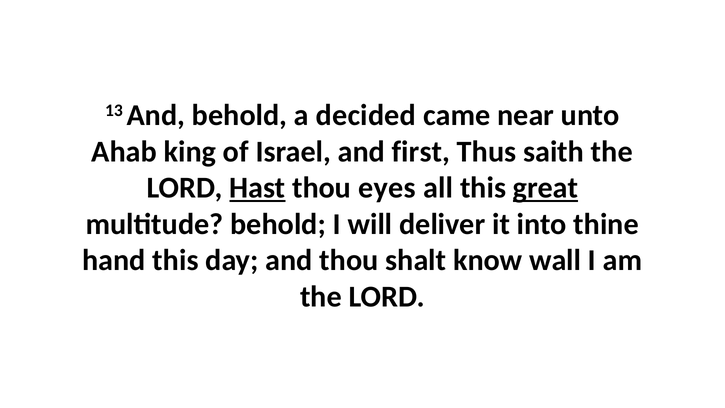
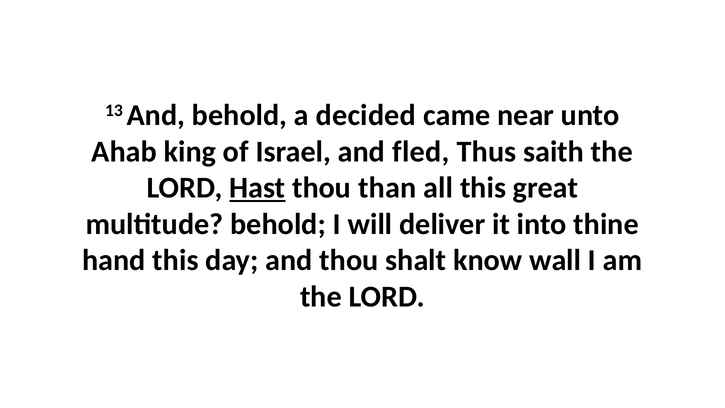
first: first -> fled (421, 152)
eyes: eyes -> than (387, 188)
great underline: present -> none (545, 188)
